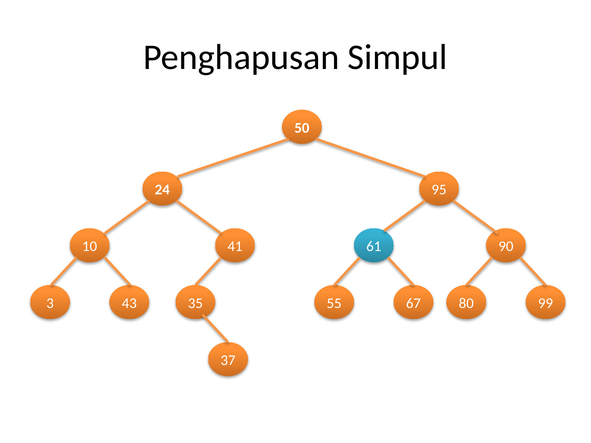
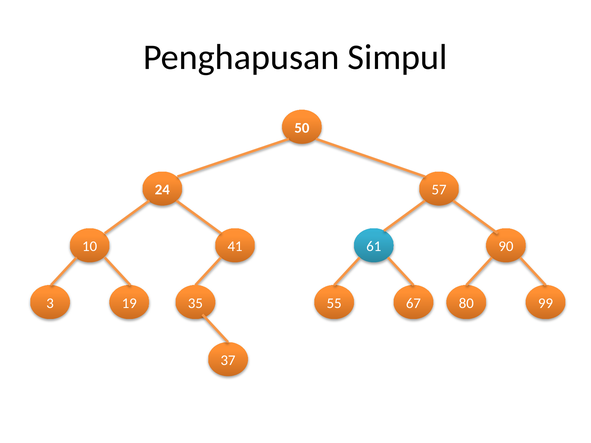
95: 95 -> 57 (439, 190)
43: 43 -> 19 (129, 303)
